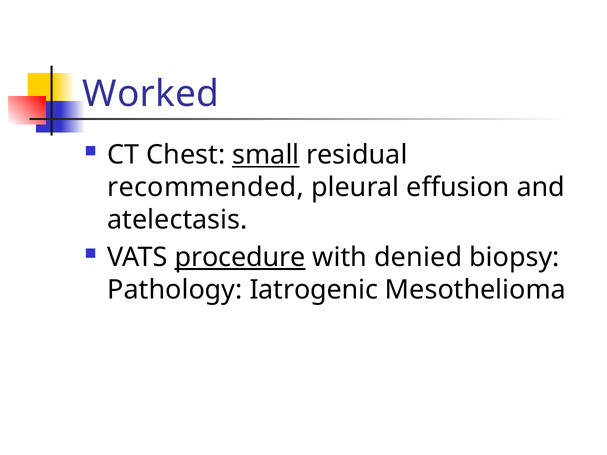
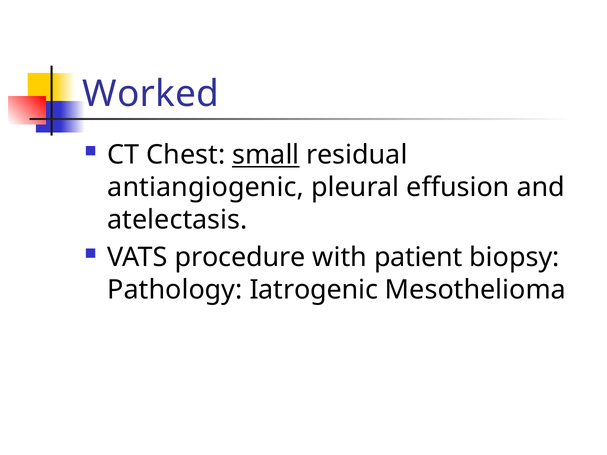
recommended: recommended -> antiangiogenic (206, 187)
procedure underline: present -> none (240, 258)
denied: denied -> patient (418, 258)
